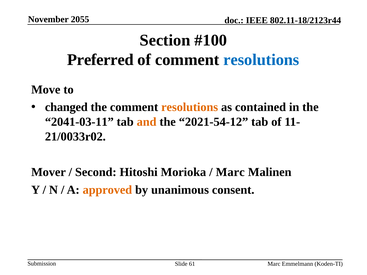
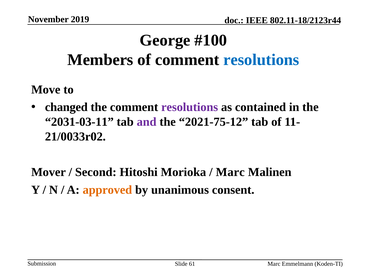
2055: 2055 -> 2019 (80, 19)
Section: Section -> George (165, 40)
Preferred: Preferred -> Members (100, 60)
resolutions colour: orange -> purple (190, 107)
2041-03-11: 2041-03-11 -> 2031-03-11 (79, 122)
and colour: orange -> purple (147, 122)
2021-54-12: 2021-54-12 -> 2021-75-12 (214, 122)
